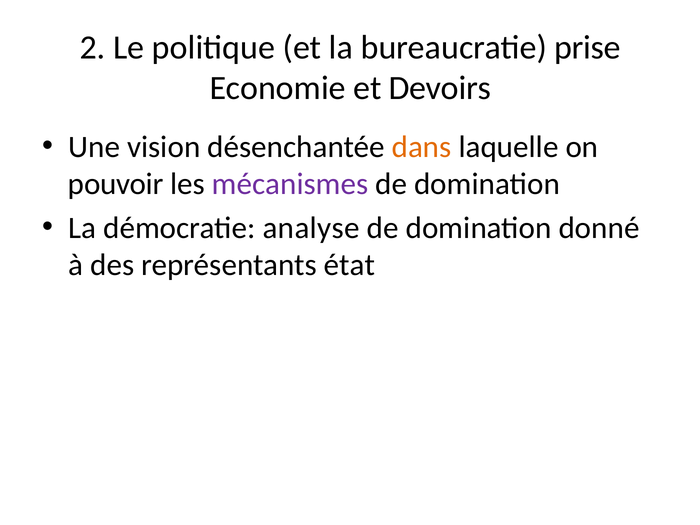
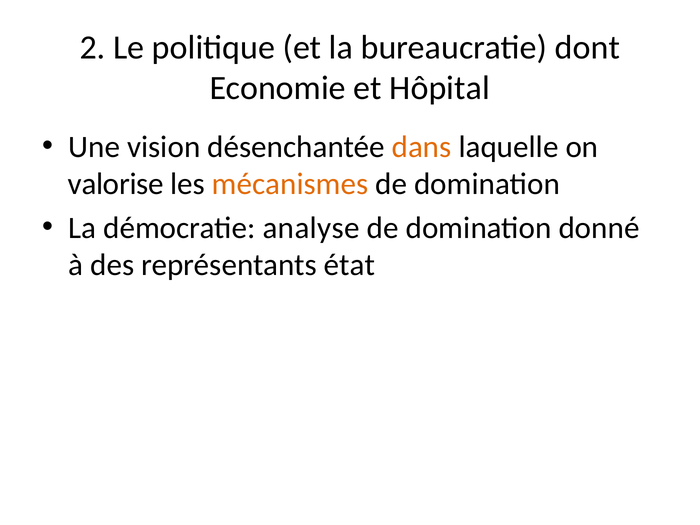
prise: prise -> dont (587, 47)
Devoirs: Devoirs -> Hôpital (440, 88)
pouvoir: pouvoir -> valorise (116, 184)
mécanismes colour: purple -> orange (290, 184)
